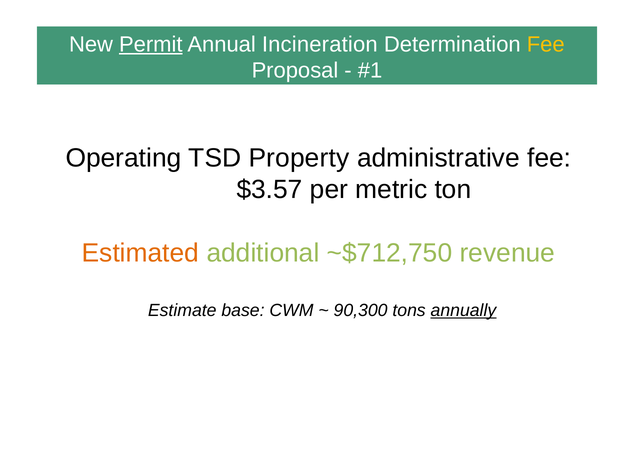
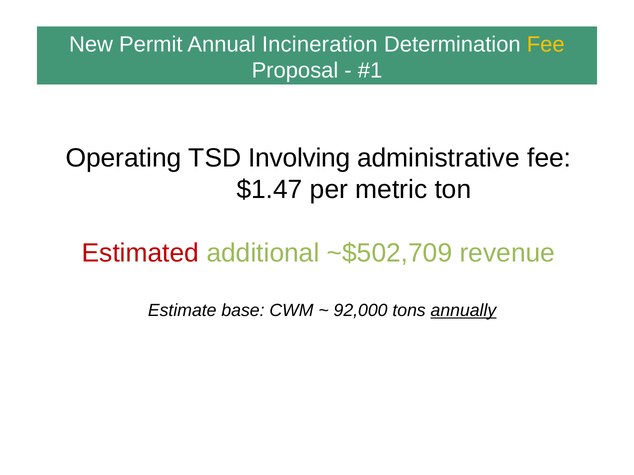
Permit underline: present -> none (151, 44)
Property: Property -> Involving (299, 158)
$3.57: $3.57 -> $1.47 (270, 190)
Estimated colour: orange -> red (141, 253)
~$712,750: ~$712,750 -> ~$502,709 (390, 253)
90,300: 90,300 -> 92,000 (361, 311)
